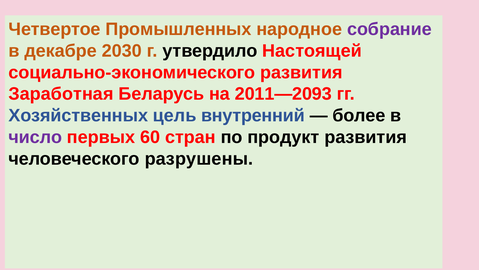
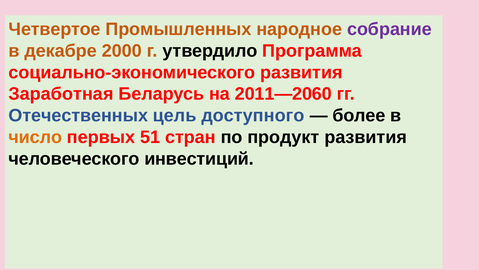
2030: 2030 -> 2000 (122, 51)
Настоящей: Настоящей -> Программа (312, 51)
2011—2093: 2011—2093 -> 2011—2060 (283, 94)
Хозяйственных: Хозяйственных -> Отечественных (78, 115)
внутренний: внутренний -> доступного (253, 115)
число colour: purple -> orange (35, 137)
60: 60 -> 51 (150, 137)
разрушены: разрушены -> инвестиций (199, 158)
